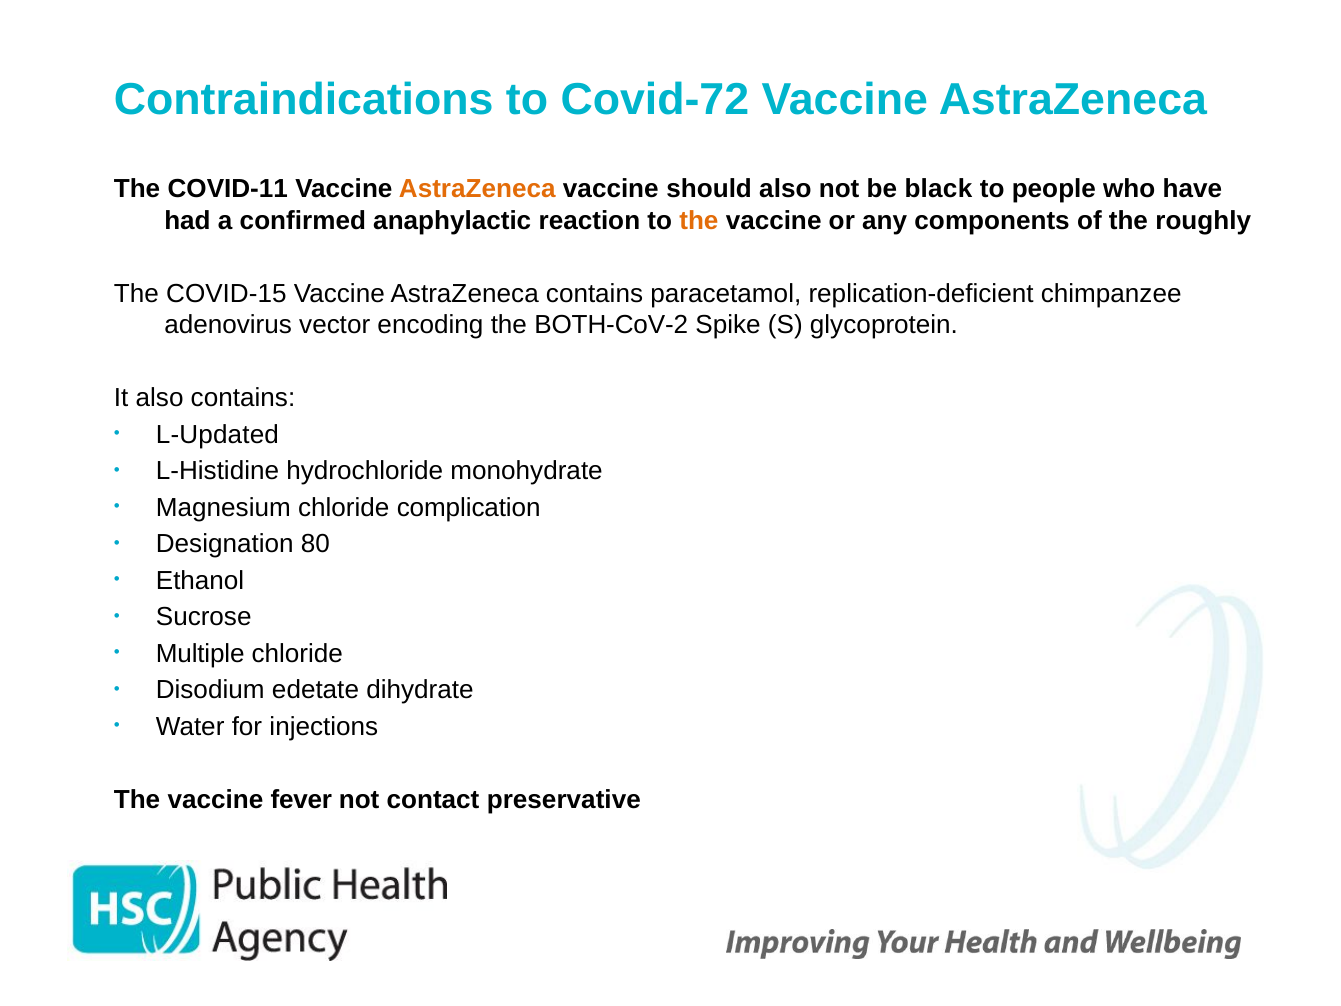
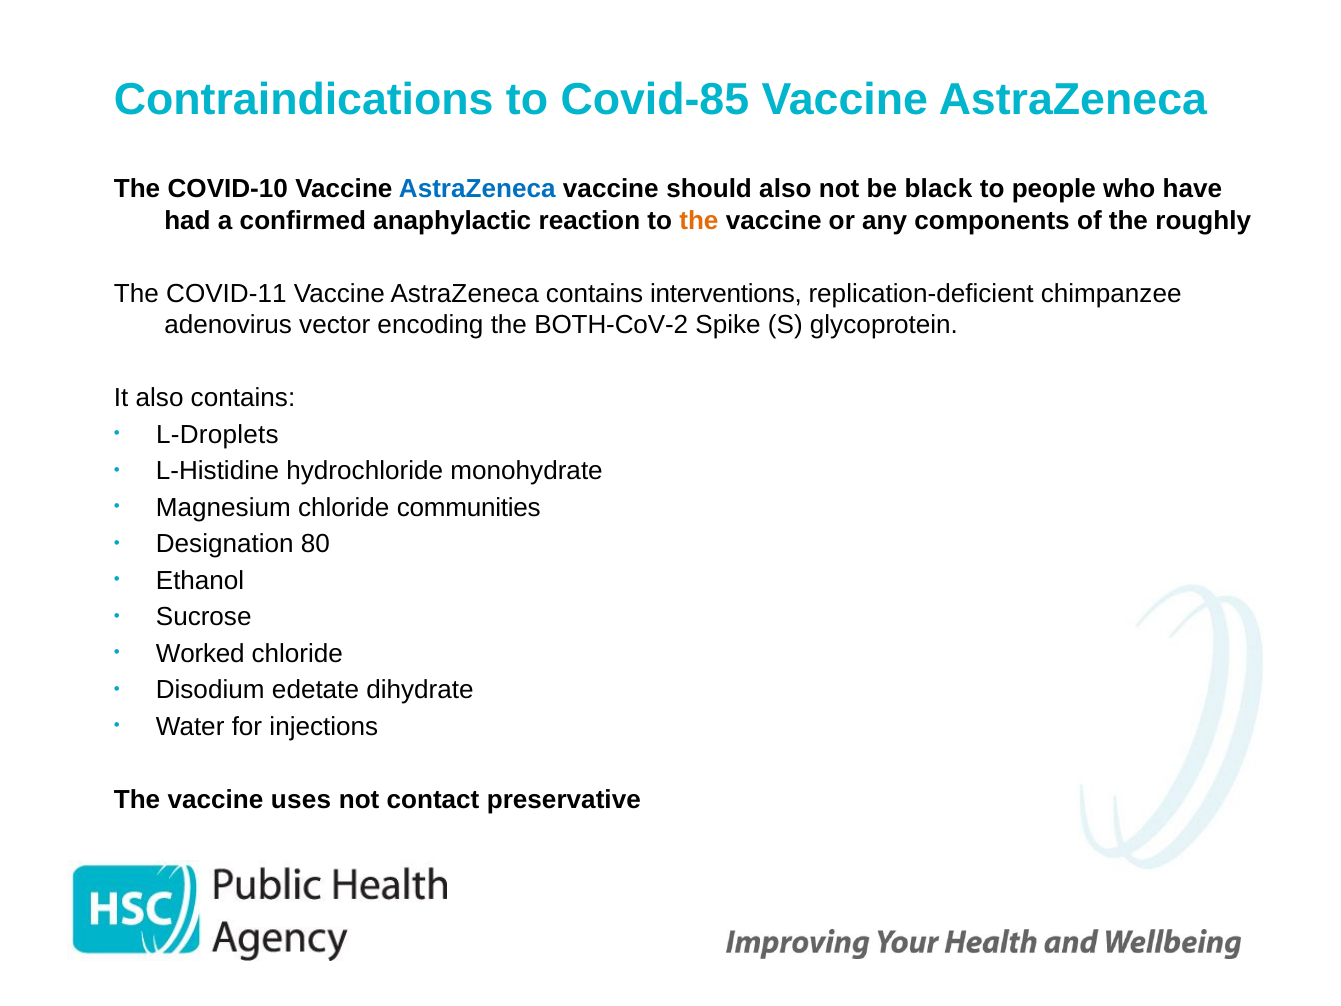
Covid-72: Covid-72 -> Covid-85 (655, 99)
COVID-11: COVID-11 -> COVID-10 (228, 189)
AstraZeneca colour: orange -> blue (477, 189)
COVID-15: COVID-15 -> COVID-11 (226, 293)
paracetamol: paracetamol -> interventions (726, 293)
L-Updated: L-Updated -> L-Droplets (217, 434)
complication: complication -> communities (469, 507)
Multiple: Multiple -> Worked (200, 654)
fever: fever -> uses (301, 800)
